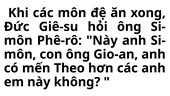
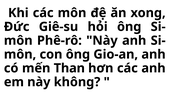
Theo: Theo -> Than (69, 68)
